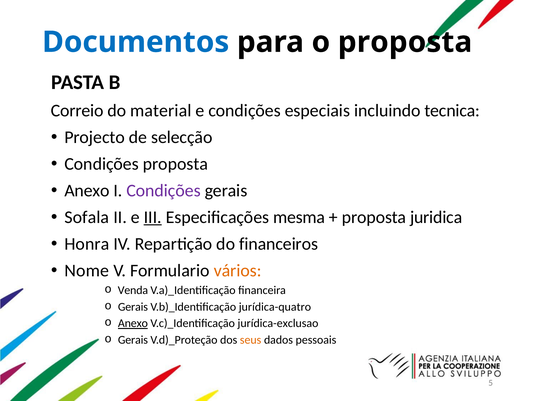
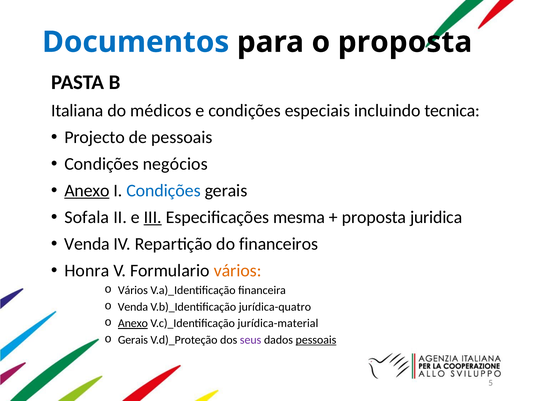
Correio: Correio -> Italiana (77, 111)
material: material -> médicos (161, 111)
de selecção: selecção -> pessoais (182, 137)
Condições proposta: proposta -> negócios (175, 164)
Anexo underline: none -> present (87, 191)
Condições colour: purple -> blue (164, 191)
Honra: Honra -> Venda (87, 244)
Nome: Nome -> Honra (87, 271)
o Venda: Venda -> Vários (133, 291)
Gerais: Gerais -> Venda (133, 307)
jurídica-exclusao: jurídica-exclusao -> jurídica-material (278, 324)
seus colour: orange -> purple (251, 340)
pessoais underline: none -> present (316, 340)
